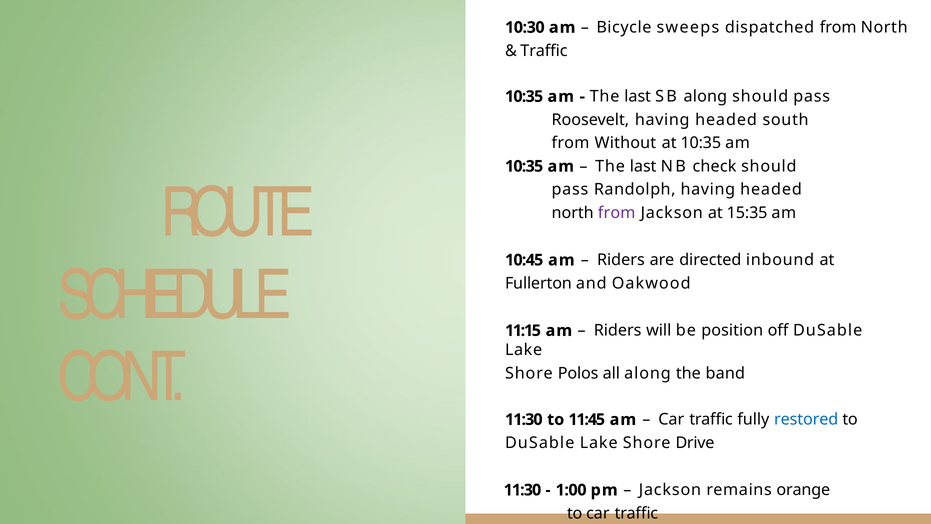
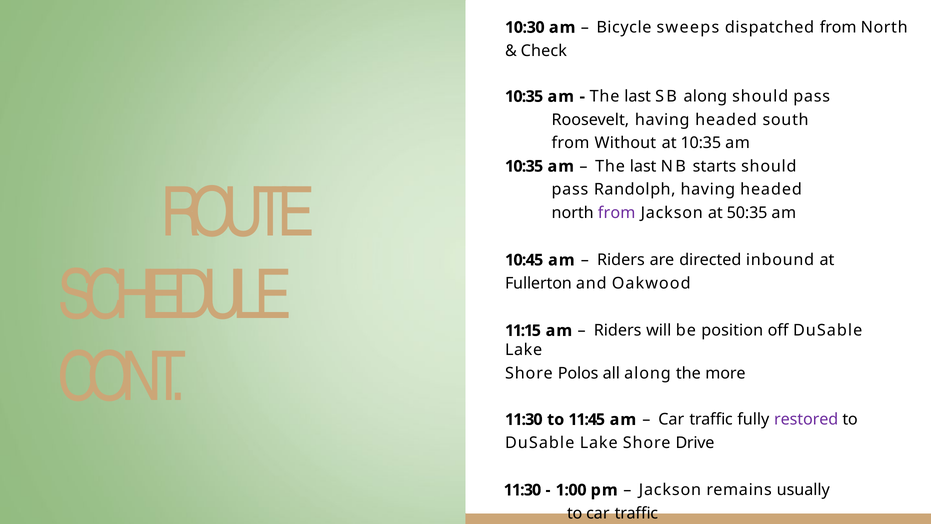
Traffic: Traffic -> Check (544, 51)
check: check -> starts (714, 166)
15:35: 15:35 -> 50:35 (747, 213)
band: band -> more (725, 373)
restored colour: blue -> purple (806, 419)
orange: orange -> usually (803, 490)
